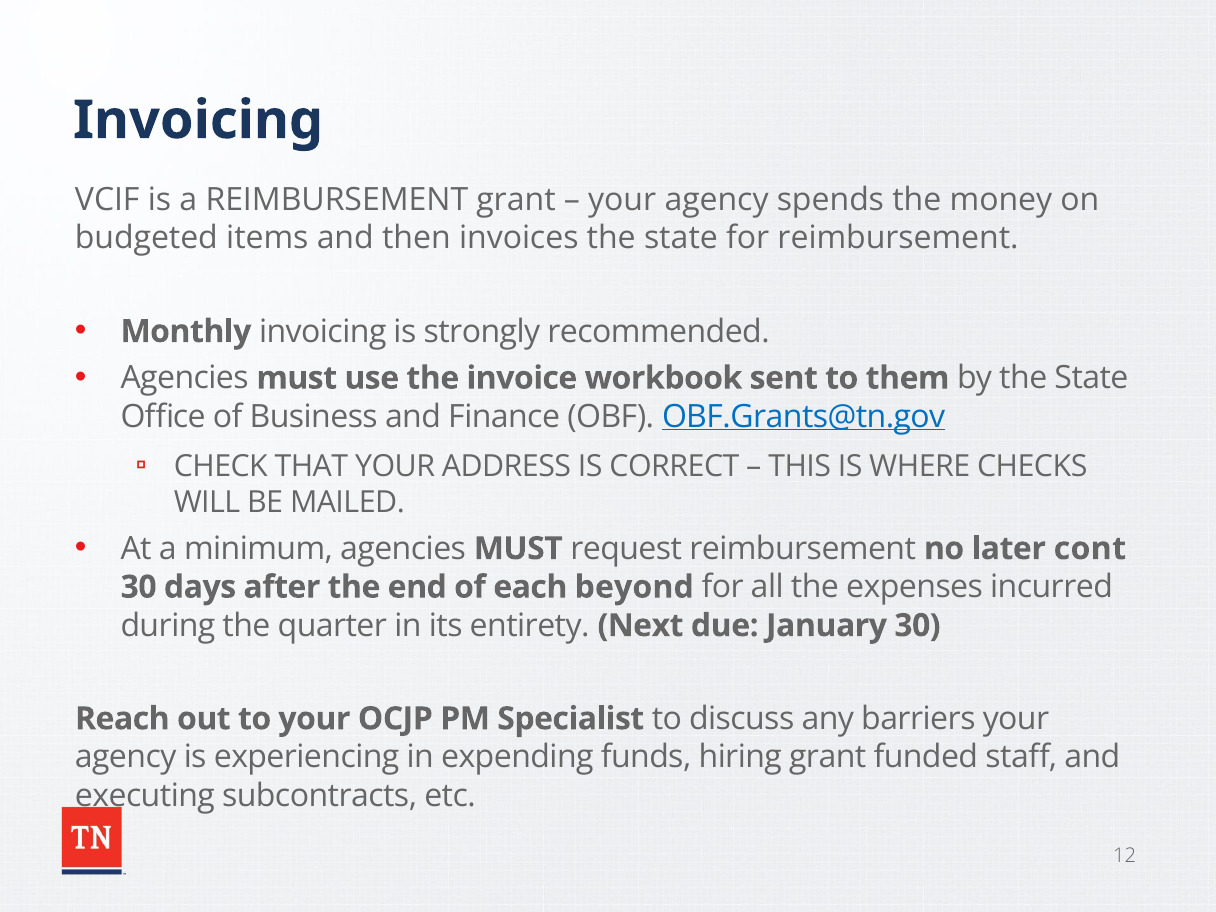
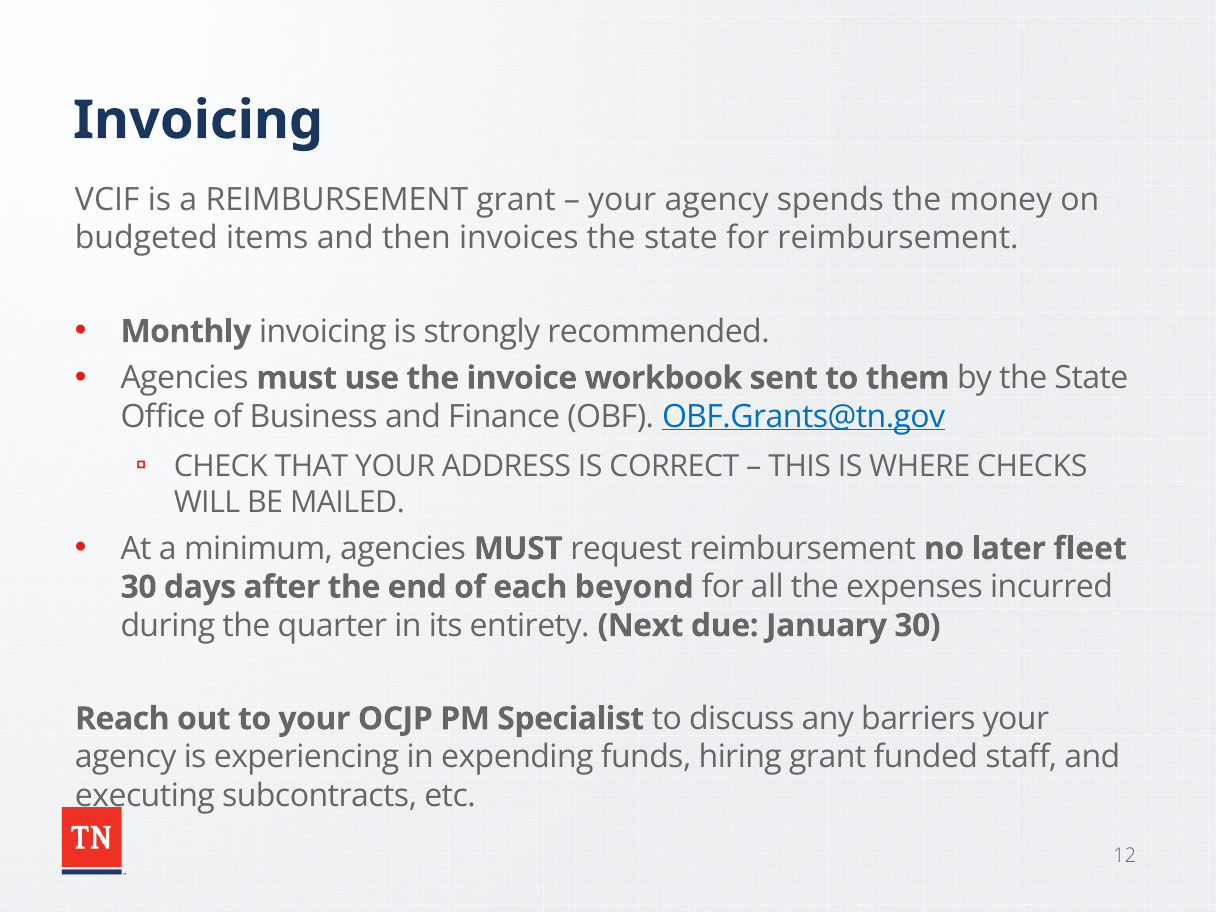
cont: cont -> fleet (1090, 549)
